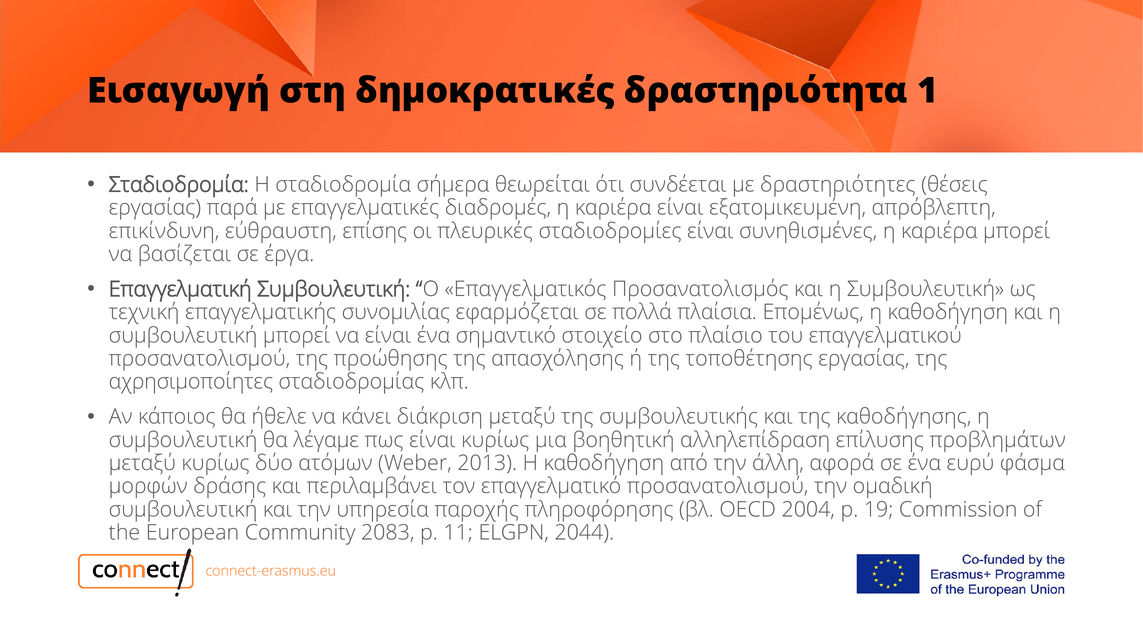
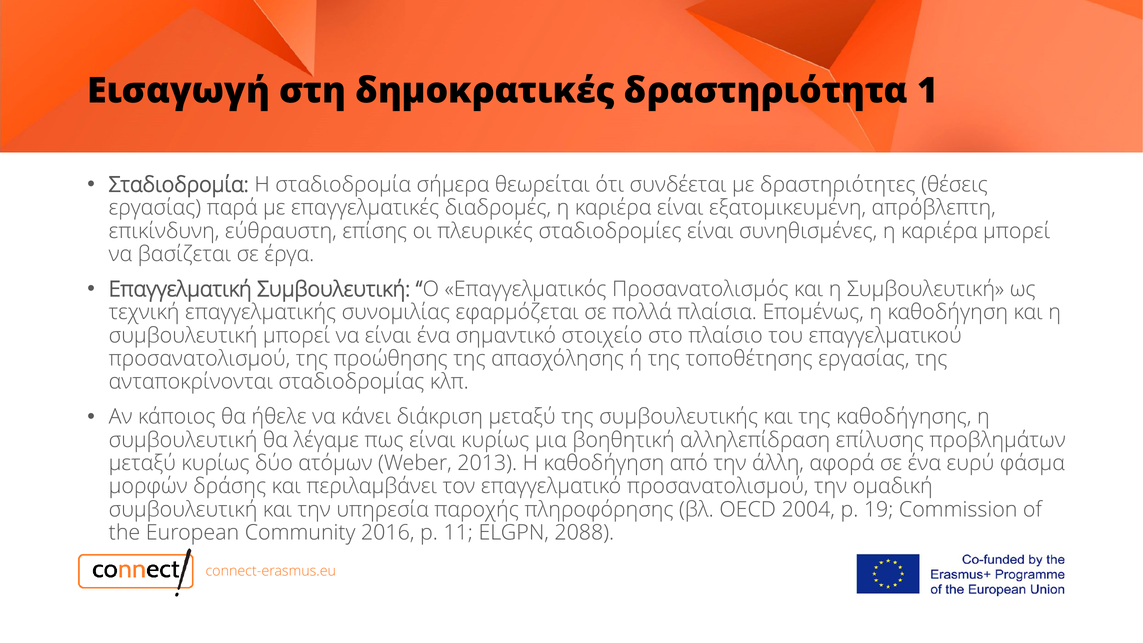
αχρησιμοποίητες: αχρησιμοποίητες -> ανταποκρίνονται (191, 382)
2083: 2083 -> 2016 (388, 533)
2044: 2044 -> 2088 (584, 533)
